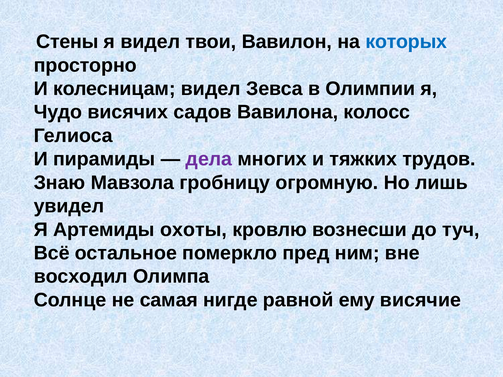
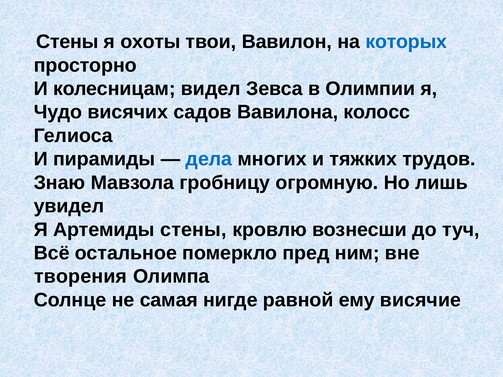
я видел: видел -> охоты (150, 42)
дела colour: purple -> blue (209, 159)
Артемиды охоты: охоты -> стены (193, 230)
восходил: восходил -> творения (81, 277)
